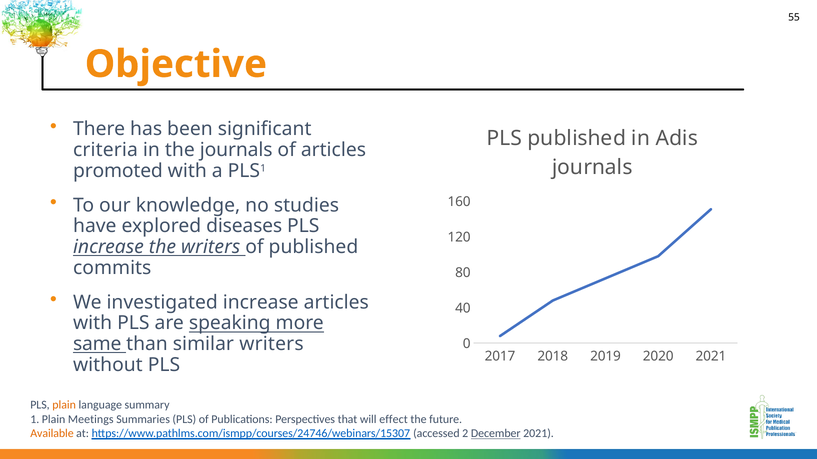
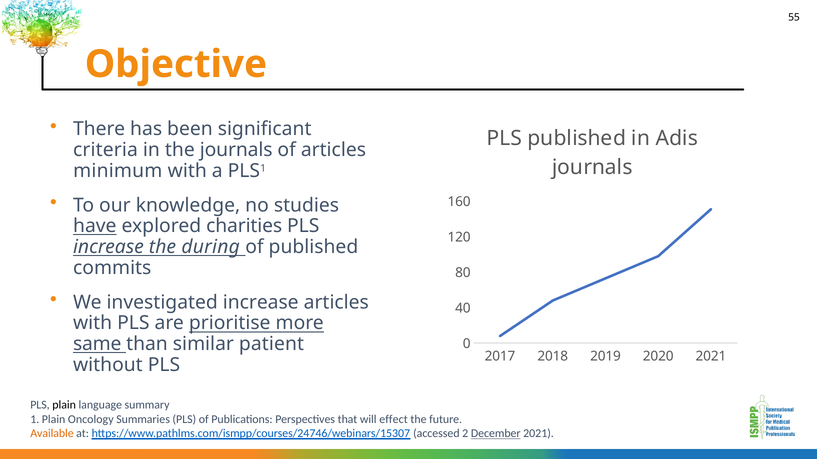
promoted: promoted -> minimum (118, 171)
have underline: none -> present (95, 226)
diseases: diseases -> charities (244, 226)
the writers: writers -> during (211, 247)
speaking: speaking -> prioritise (230, 323)
similar writers: writers -> patient (271, 344)
plain colour: orange -> black (64, 406)
Meetings: Meetings -> Oncology (91, 420)
